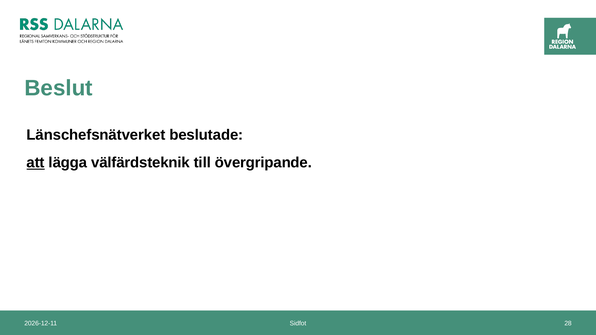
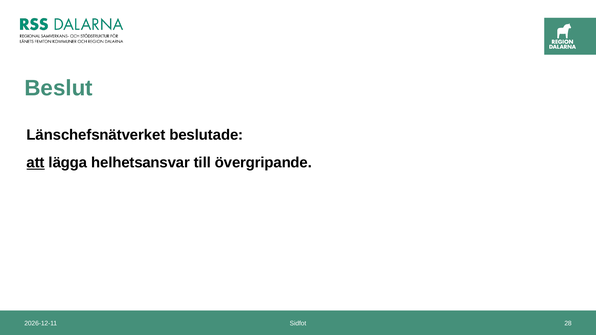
välfärdsteknik: välfärdsteknik -> helhetsansvar (141, 163)
